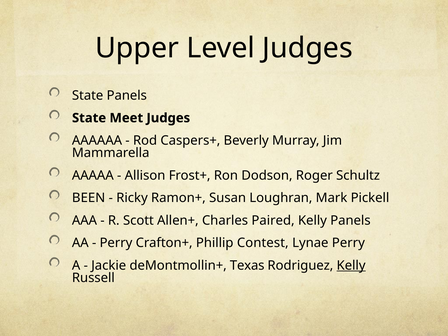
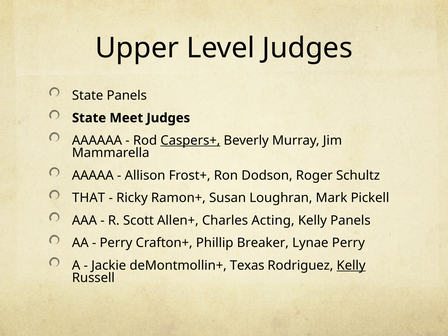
Caspers+ underline: none -> present (190, 140)
BEEN: BEEN -> THAT (89, 198)
Paired: Paired -> Acting (273, 220)
Contest: Contest -> Breaker (263, 243)
